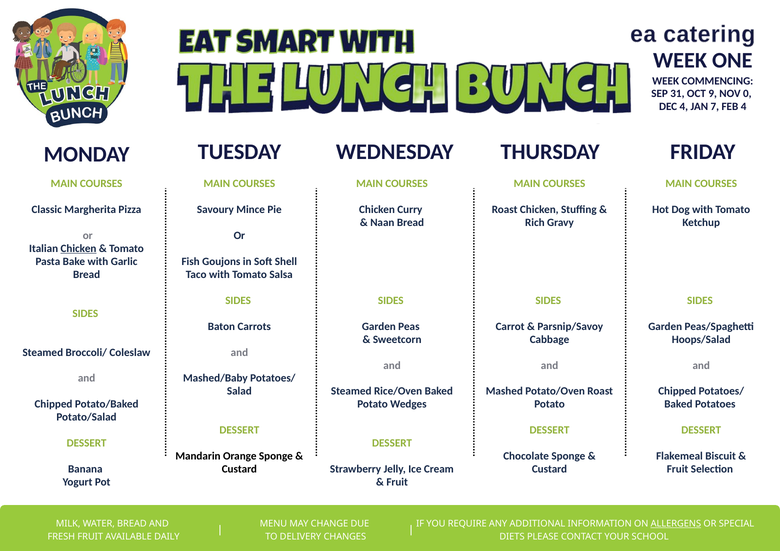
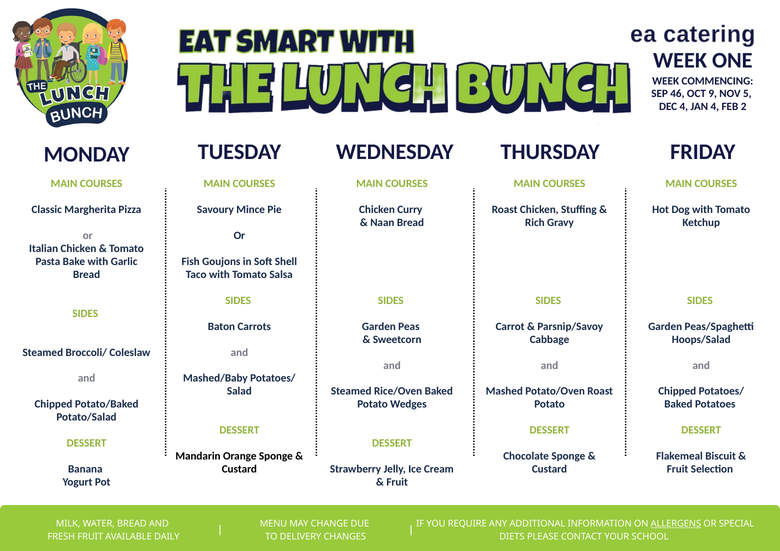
31: 31 -> 46 (677, 94)
0: 0 -> 5 (747, 94)
JAN 7: 7 -> 4 (715, 107)
FEB 4: 4 -> 2 (744, 107)
Chicken underline: present -> none (79, 249)
